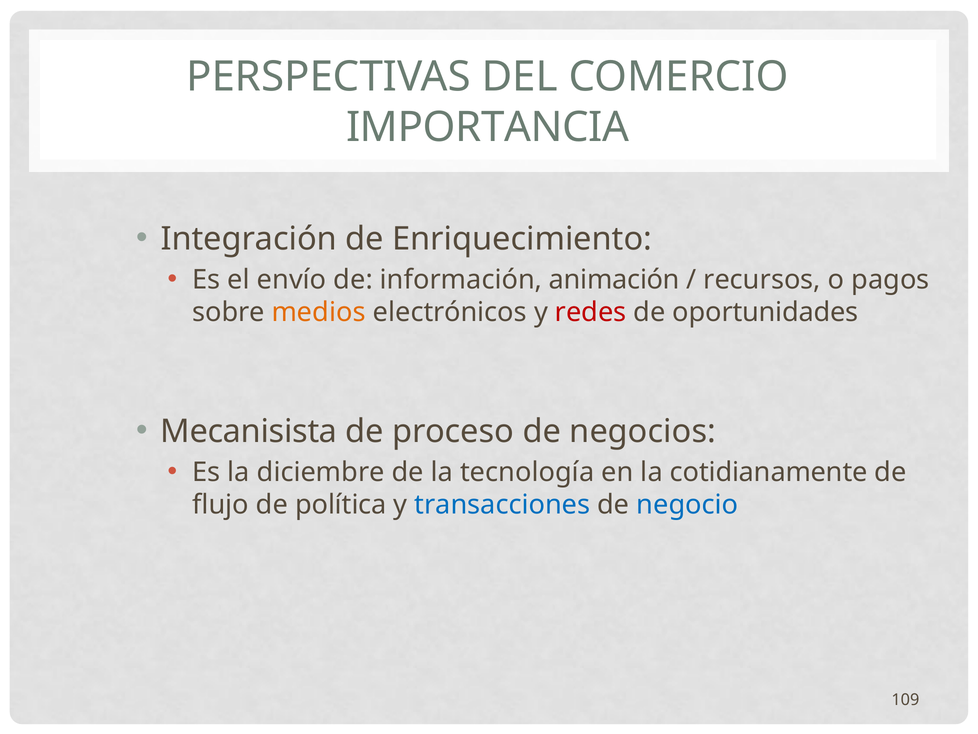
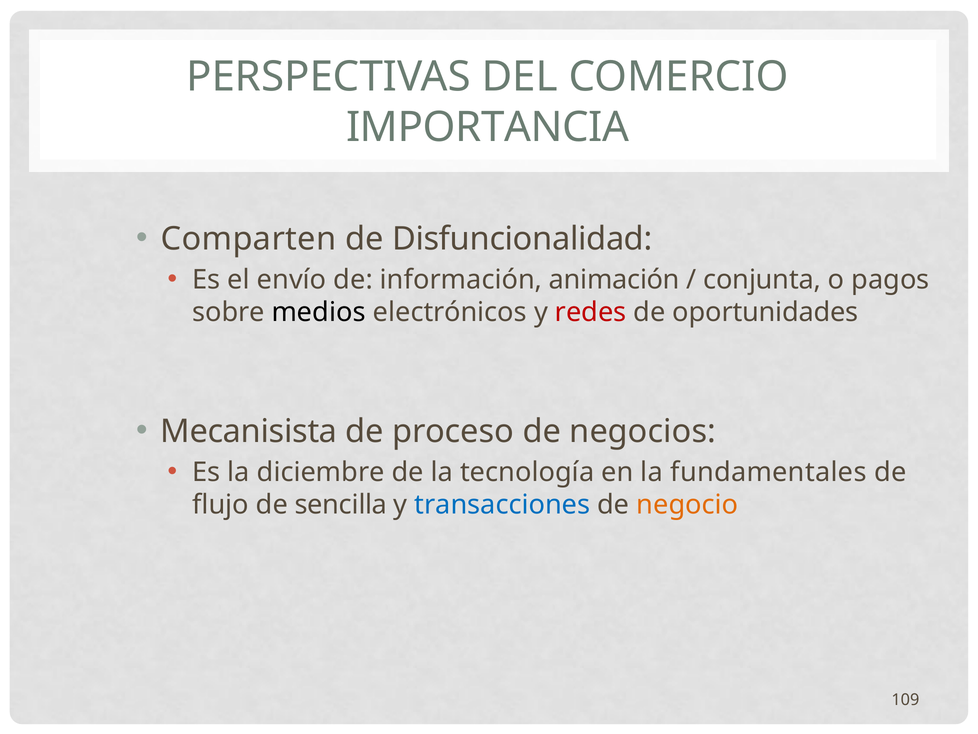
Integración: Integración -> Comparten (248, 239)
Enriquecimiento: Enriquecimiento -> Disfuncionalidad (522, 239)
recursos: recursos -> conjunta (762, 280)
medios colour: orange -> black (319, 312)
cotidianamente: cotidianamente -> fundamentales (768, 472)
política: política -> sencilla (341, 505)
negocio colour: blue -> orange (687, 505)
